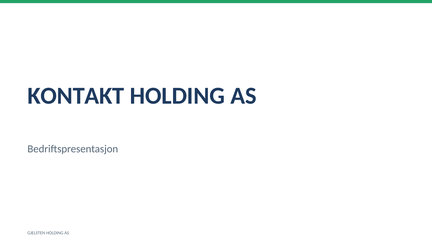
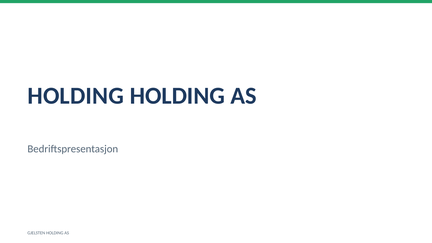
KONTAKT: KONTAKT -> HOLDING (76, 96)
